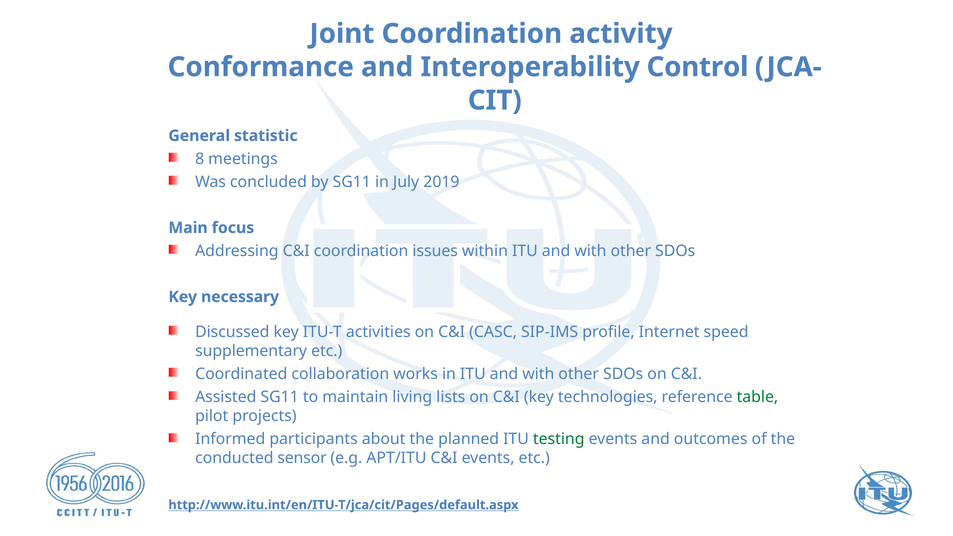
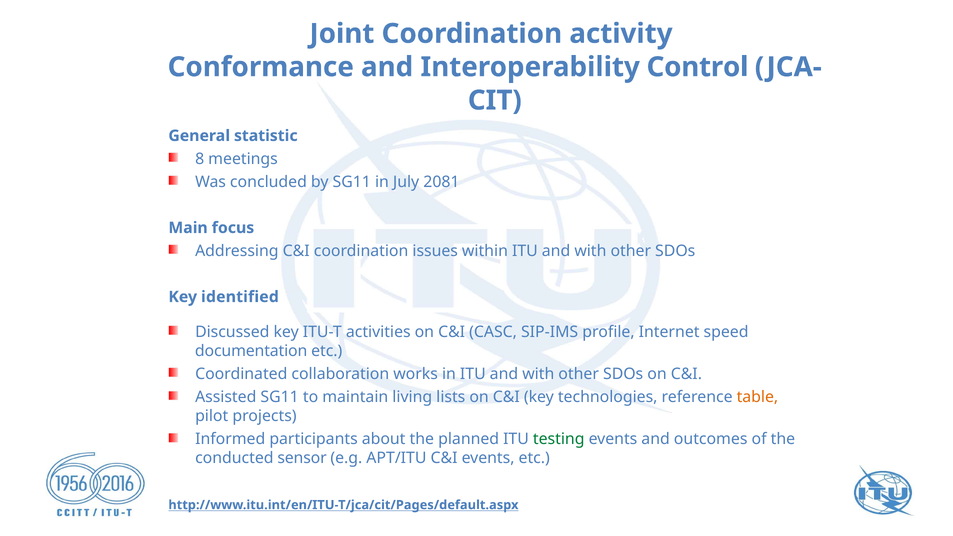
2019: 2019 -> 2081 (441, 182)
necessary: necessary -> identified (240, 297)
supplementary: supplementary -> documentation (251, 351)
table colour: green -> orange (757, 397)
